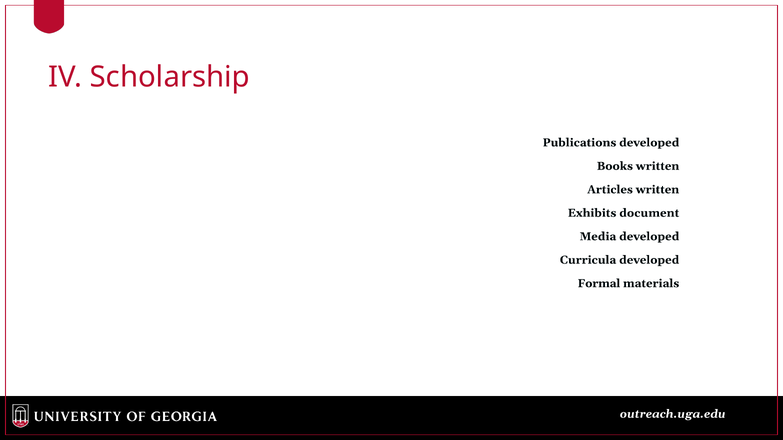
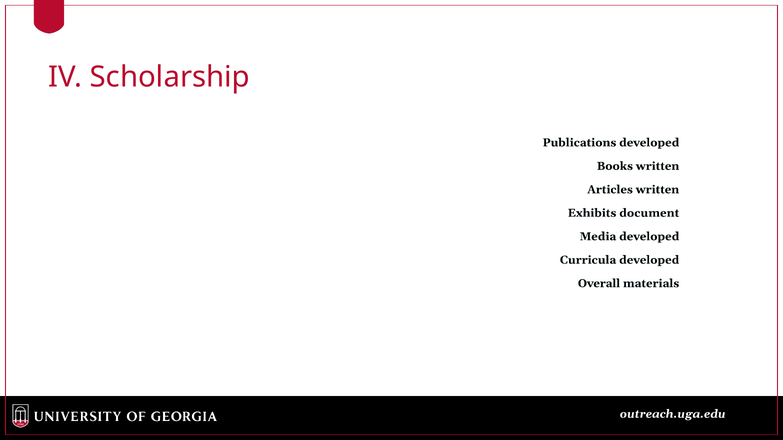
Formal: Formal -> Overall (599, 284)
